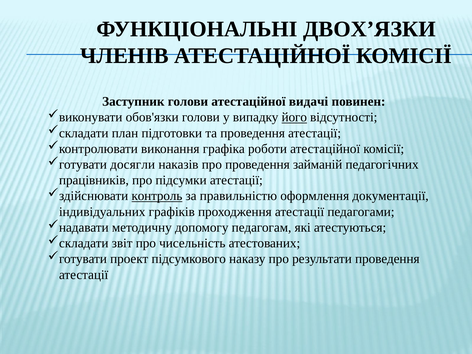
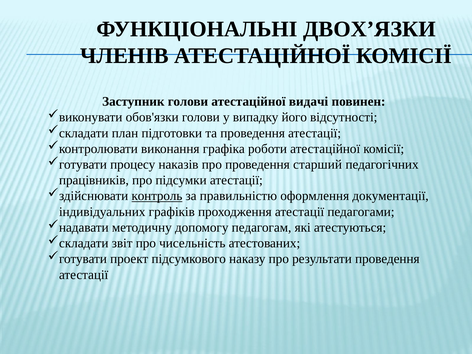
його underline: present -> none (294, 117)
досягли: досягли -> процесу (133, 165)
займаній: займаній -> старший (318, 165)
